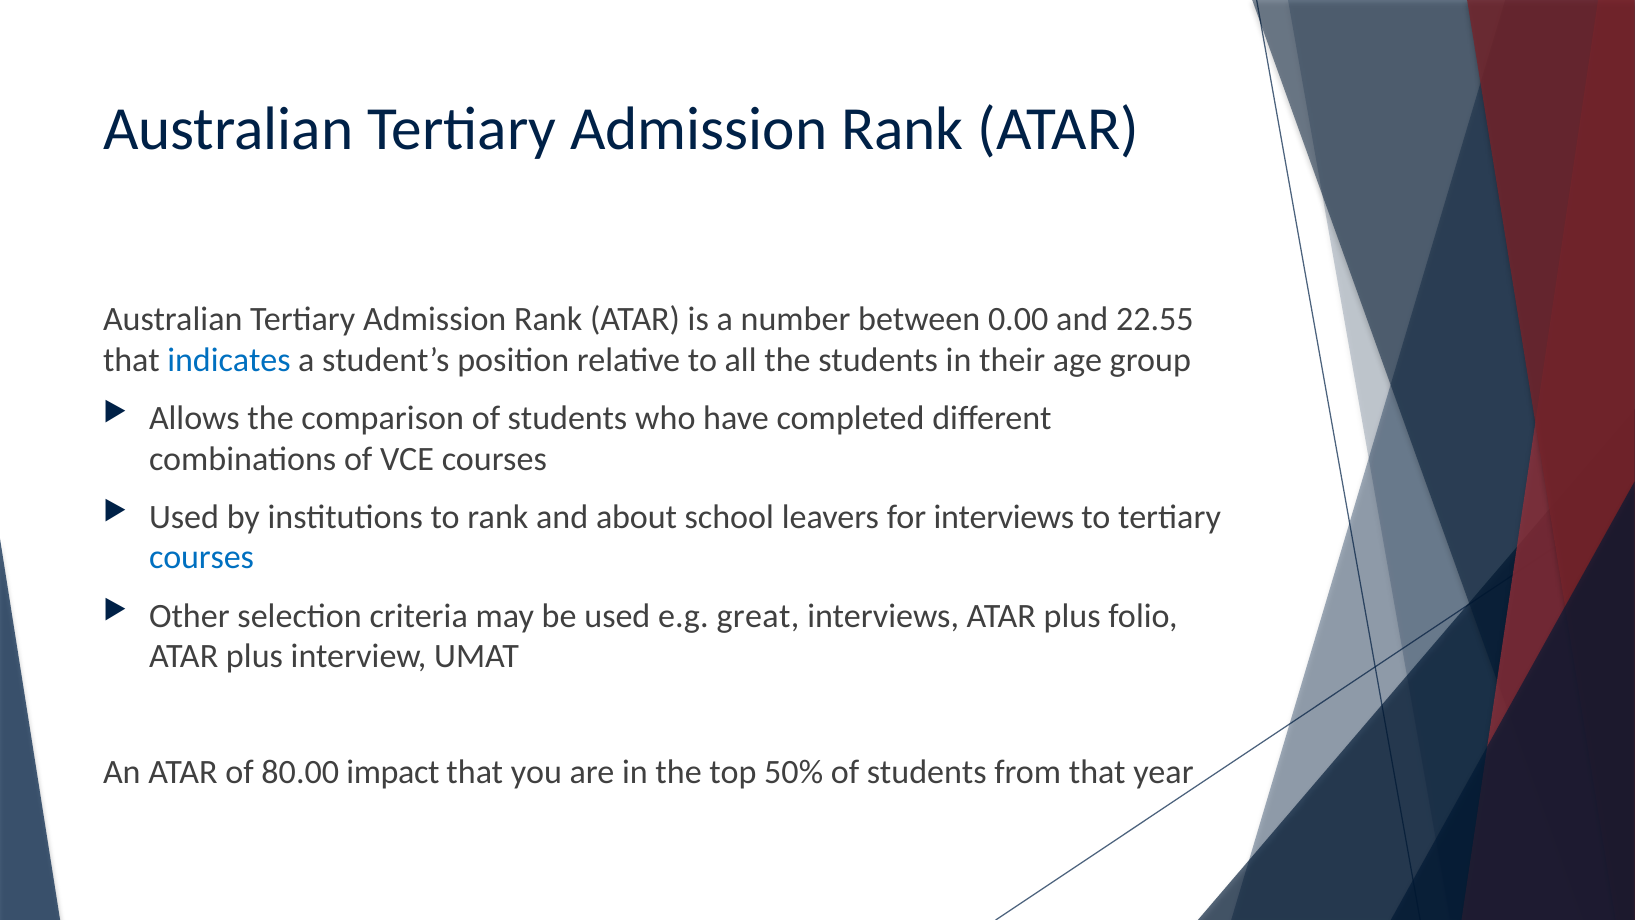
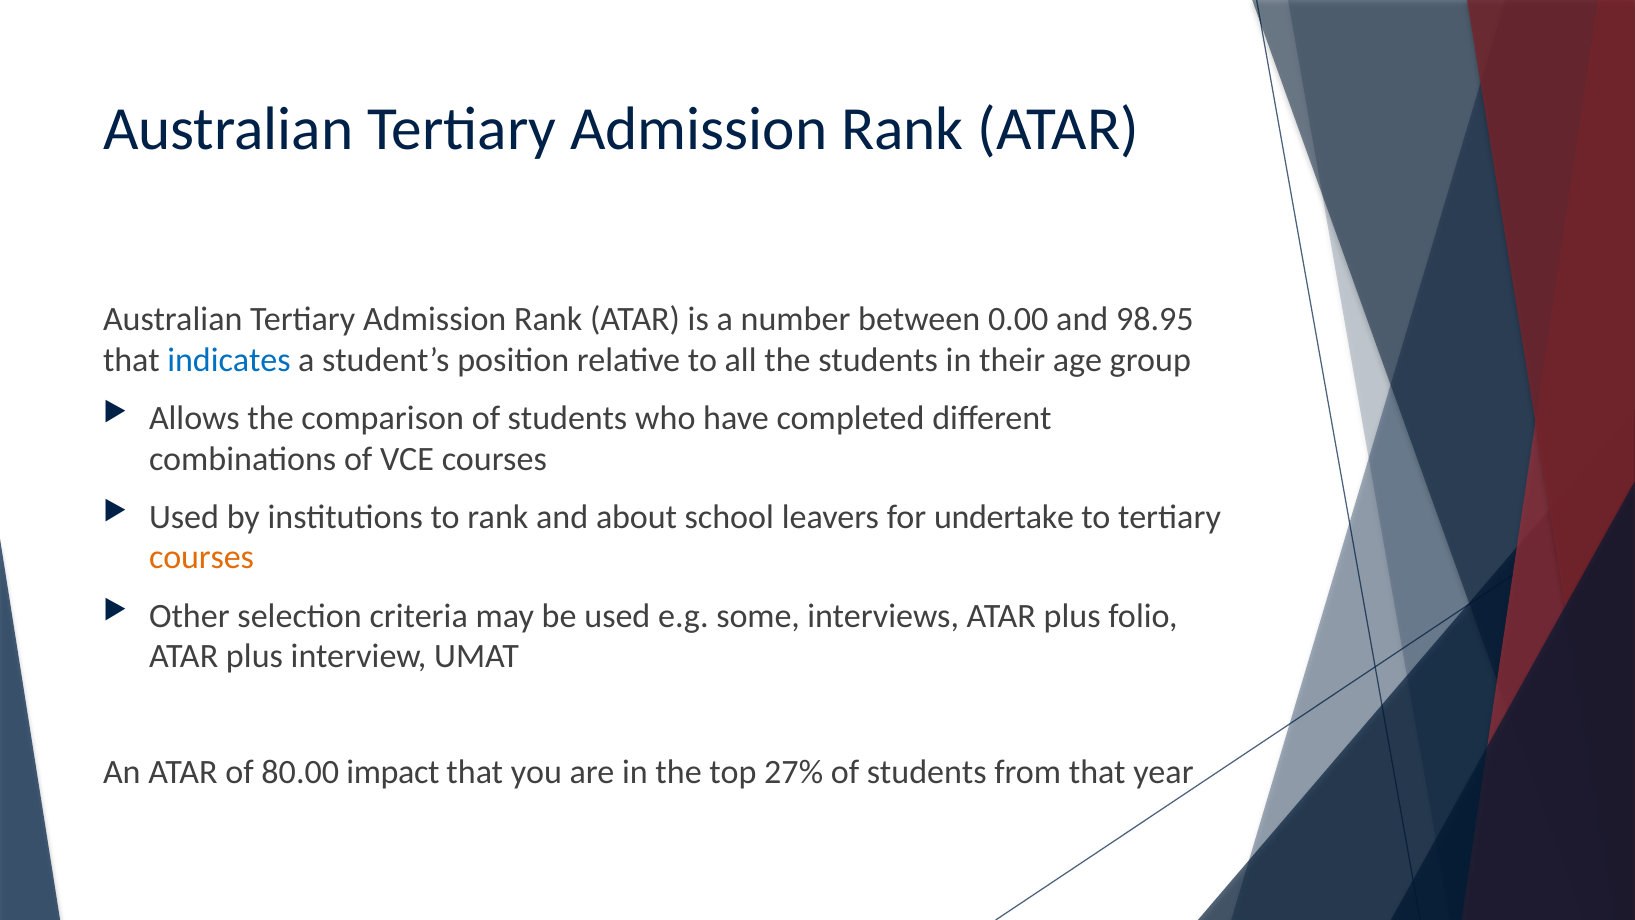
22.55: 22.55 -> 98.95 (1155, 319)
for interviews: interviews -> undertake (1004, 517)
courses colour: blue -> orange (202, 558)
great: great -> some (758, 616)
50%: 50% -> 27% (794, 772)
